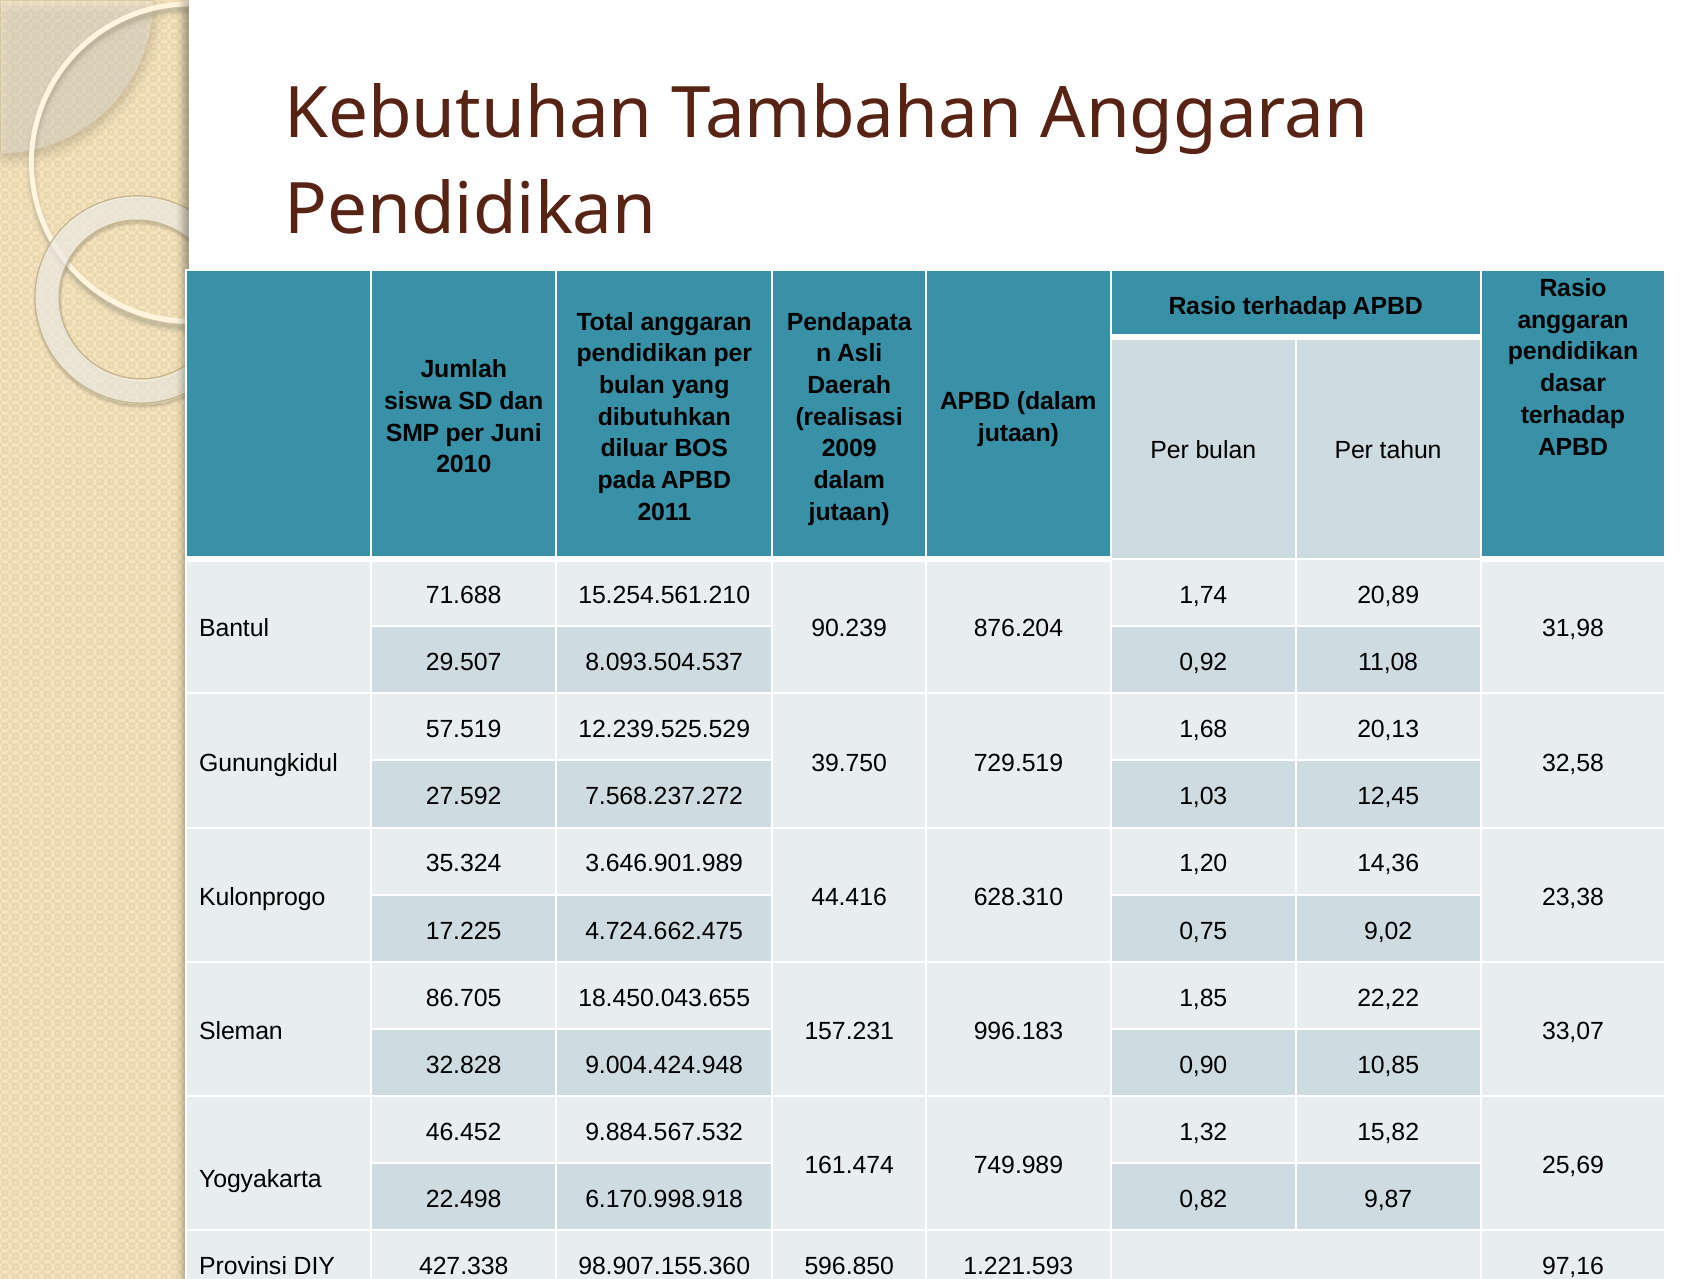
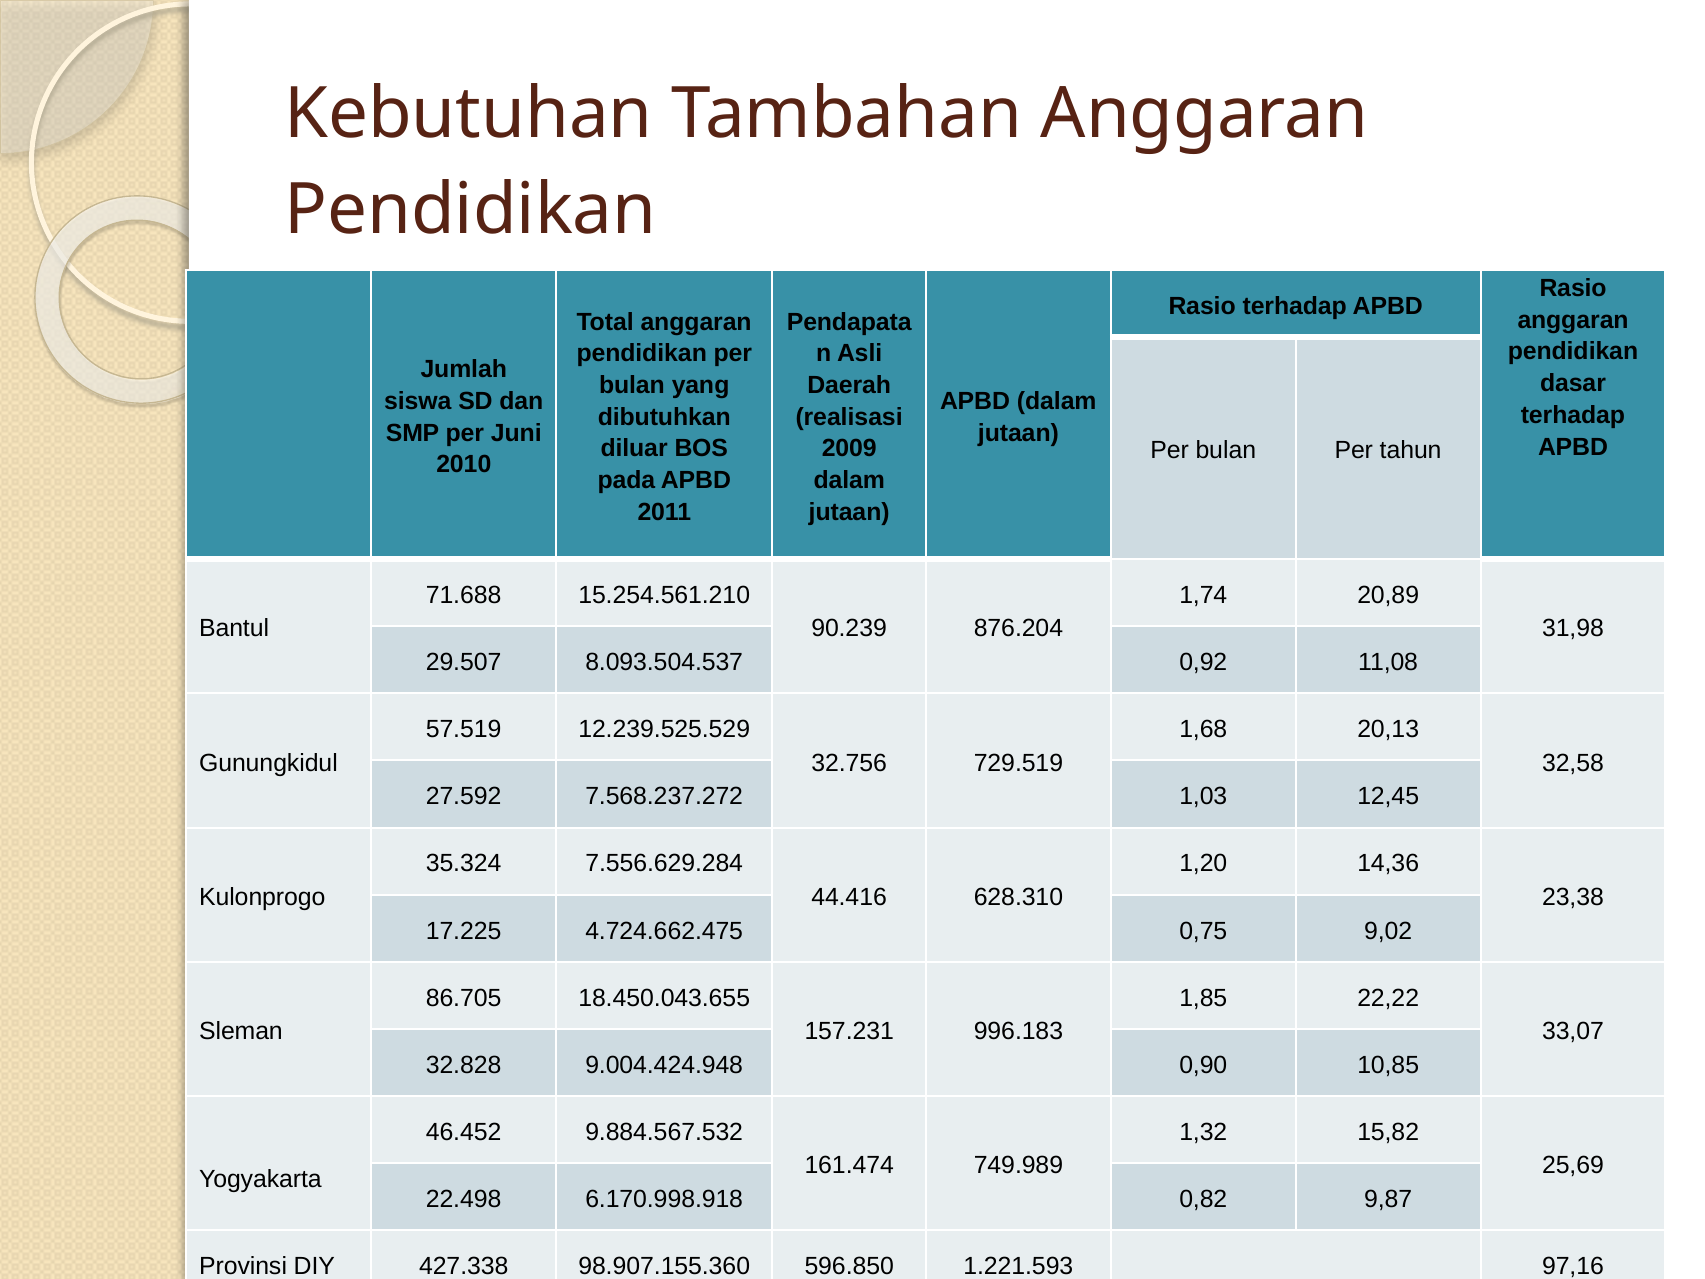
39.750: 39.750 -> 32.756 (849, 763)
3.646.901.989: 3.646.901.989 -> 7.556.629.284 (664, 864)
